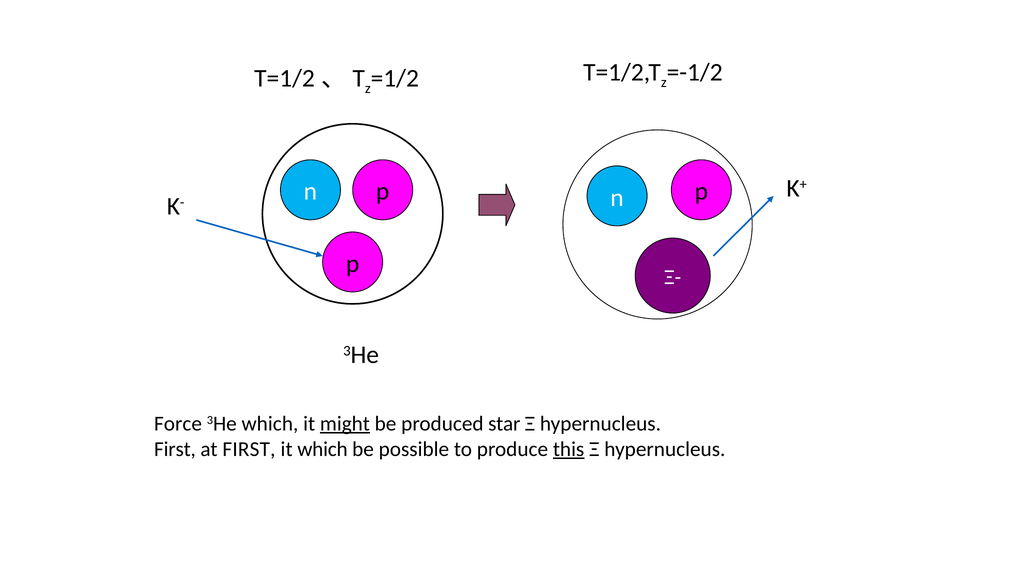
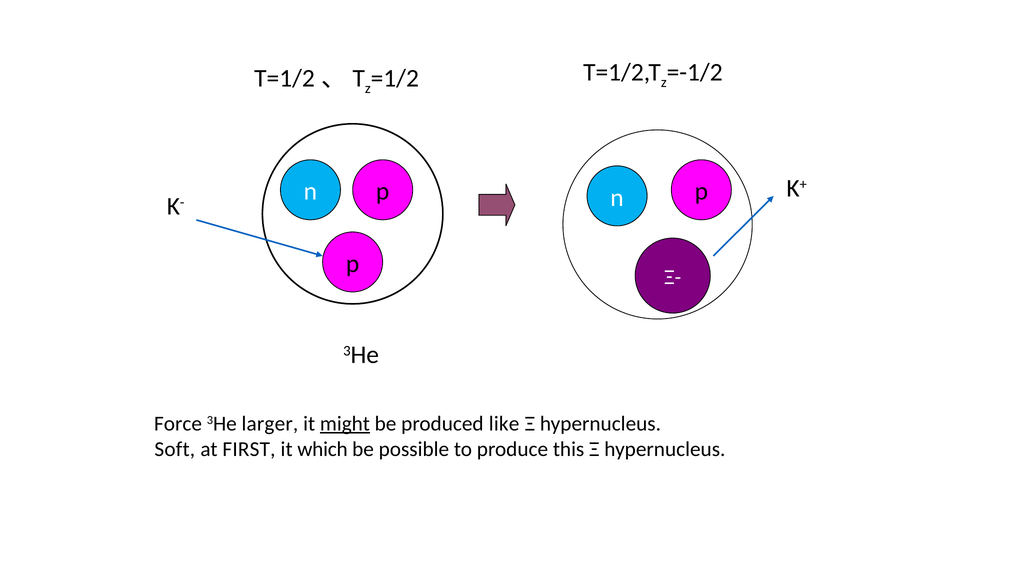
3He which: which -> larger (270, 424)
star: star -> like (504, 424)
First: First -> Soft (175, 450)
this underline: present -> none (569, 450)
